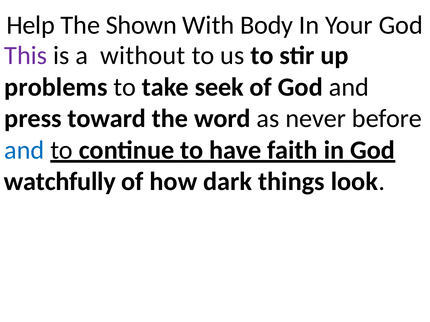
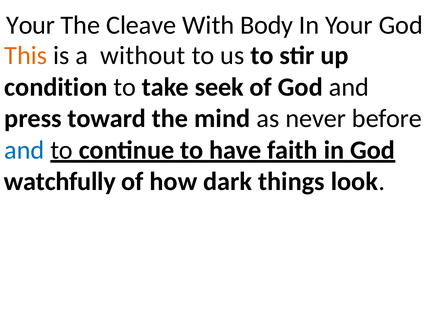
Help: Help -> Your (31, 25)
Shown: Shown -> Cleave (141, 25)
This colour: purple -> orange (26, 56)
problems: problems -> condition (56, 87)
word: word -> mind (222, 119)
